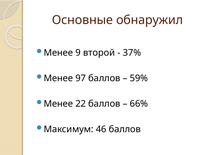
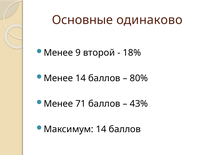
обнаружил: обнаружил -> одинаково (149, 20)
37%: 37% -> 18% (132, 53)
Менее 97: 97 -> 14 (81, 78)
59%: 59% -> 80% (139, 78)
22: 22 -> 71 (81, 104)
66%: 66% -> 43% (139, 104)
Максимум 46: 46 -> 14 (101, 129)
